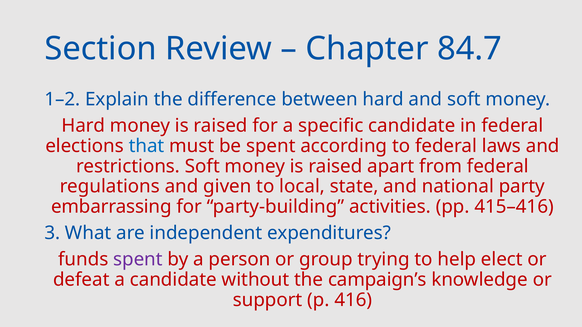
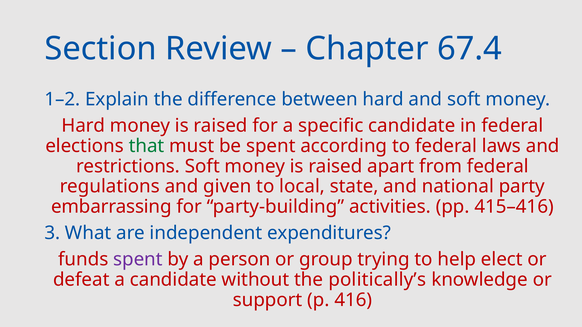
84.7: 84.7 -> 67.4 (470, 49)
that colour: blue -> green (147, 146)
campaign’s: campaign’s -> politically’s (377, 280)
